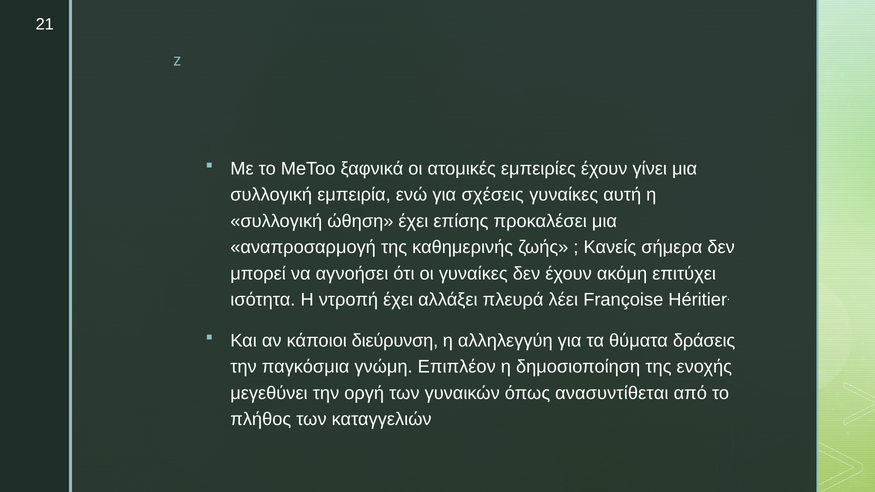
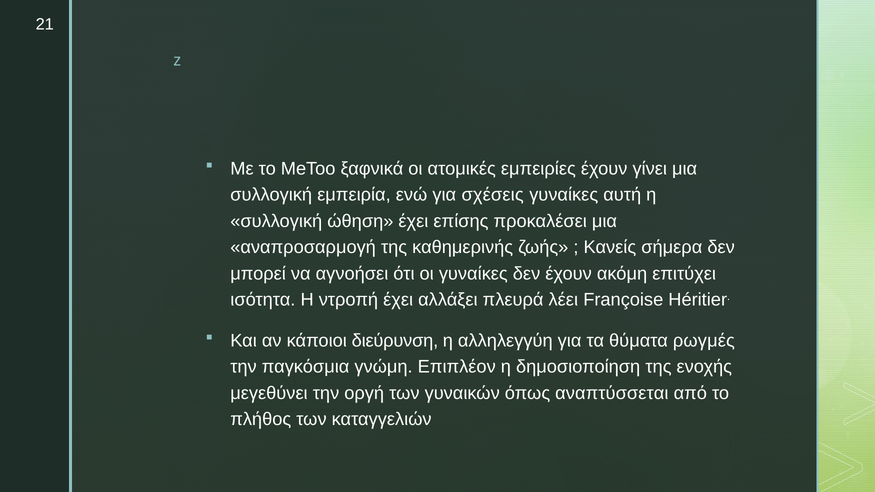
δράσεις: δράσεις -> ρωγμές (704, 341)
ανασυντίθεται: ανασυντίθεται -> αναπτύσσεται (612, 393)
